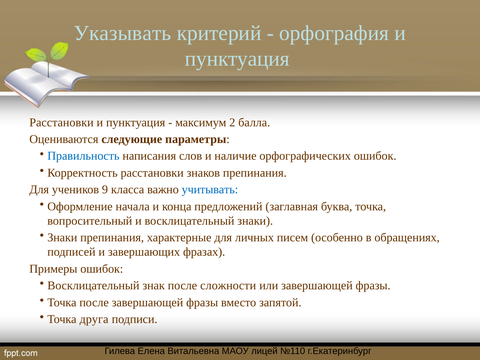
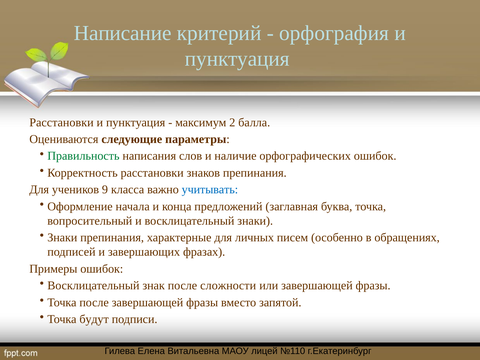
Указывать: Указывать -> Написание (123, 33)
Правильность colour: blue -> green (83, 156)
друга: друга -> будут (94, 319)
